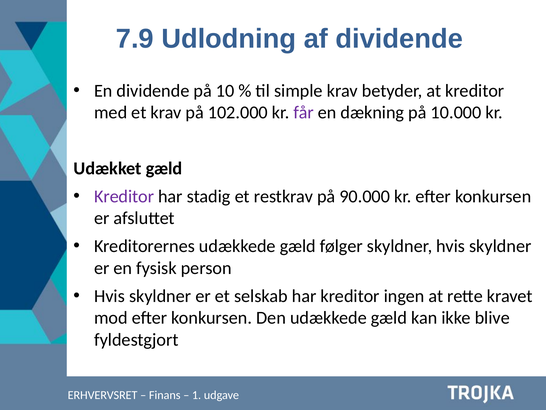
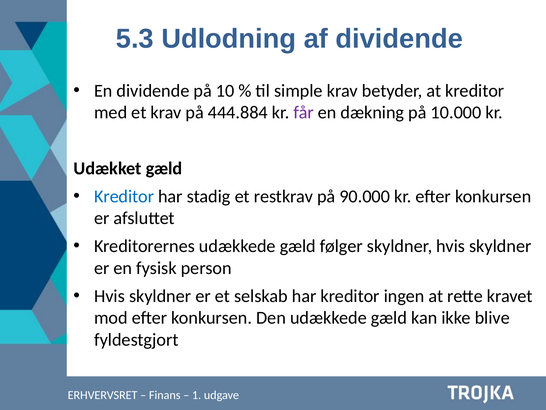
7.9: 7.9 -> 5.3 (135, 39)
102.000: 102.000 -> 444.884 (238, 112)
Kreditor colour: purple -> blue (124, 196)
